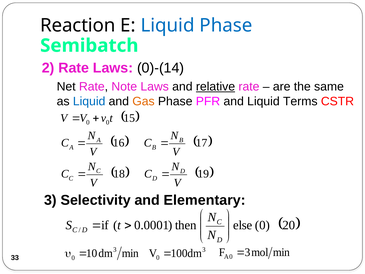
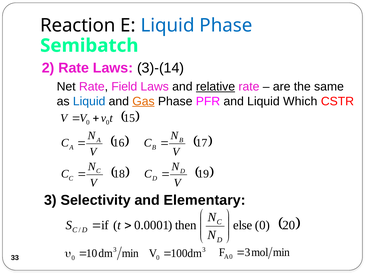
0)-(14: 0)-(14 -> 3)-(14 (161, 68)
Note: Note -> Field (124, 87)
Gas underline: none -> present (143, 101)
Terms: Terms -> Which (300, 101)
